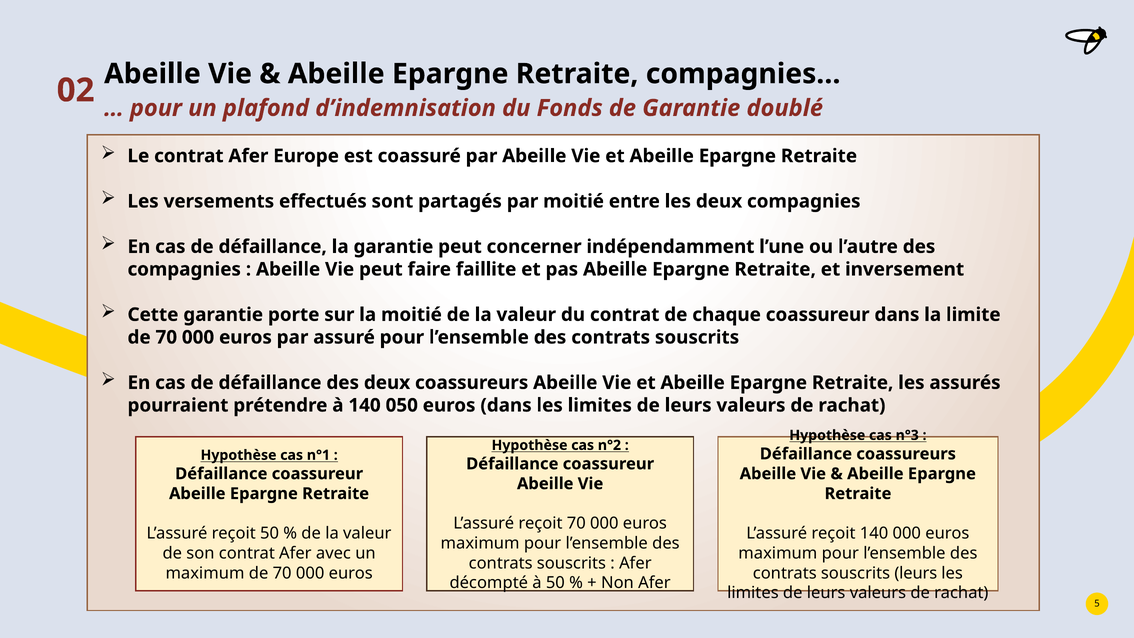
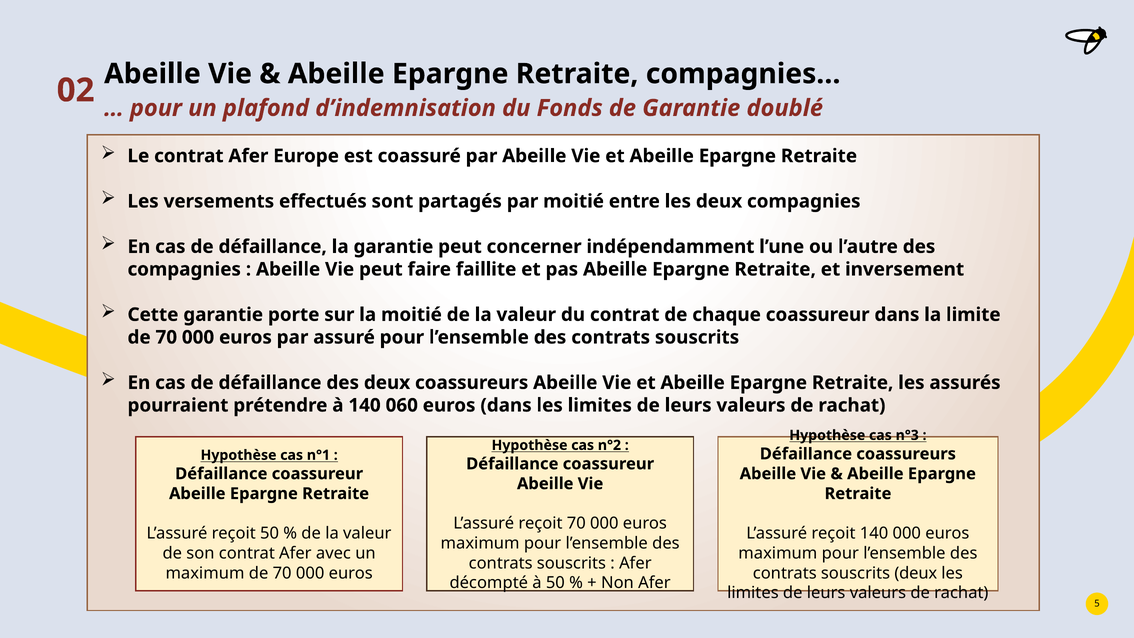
050: 050 -> 060 (402, 405)
souscrits leurs: leurs -> deux (916, 573)
